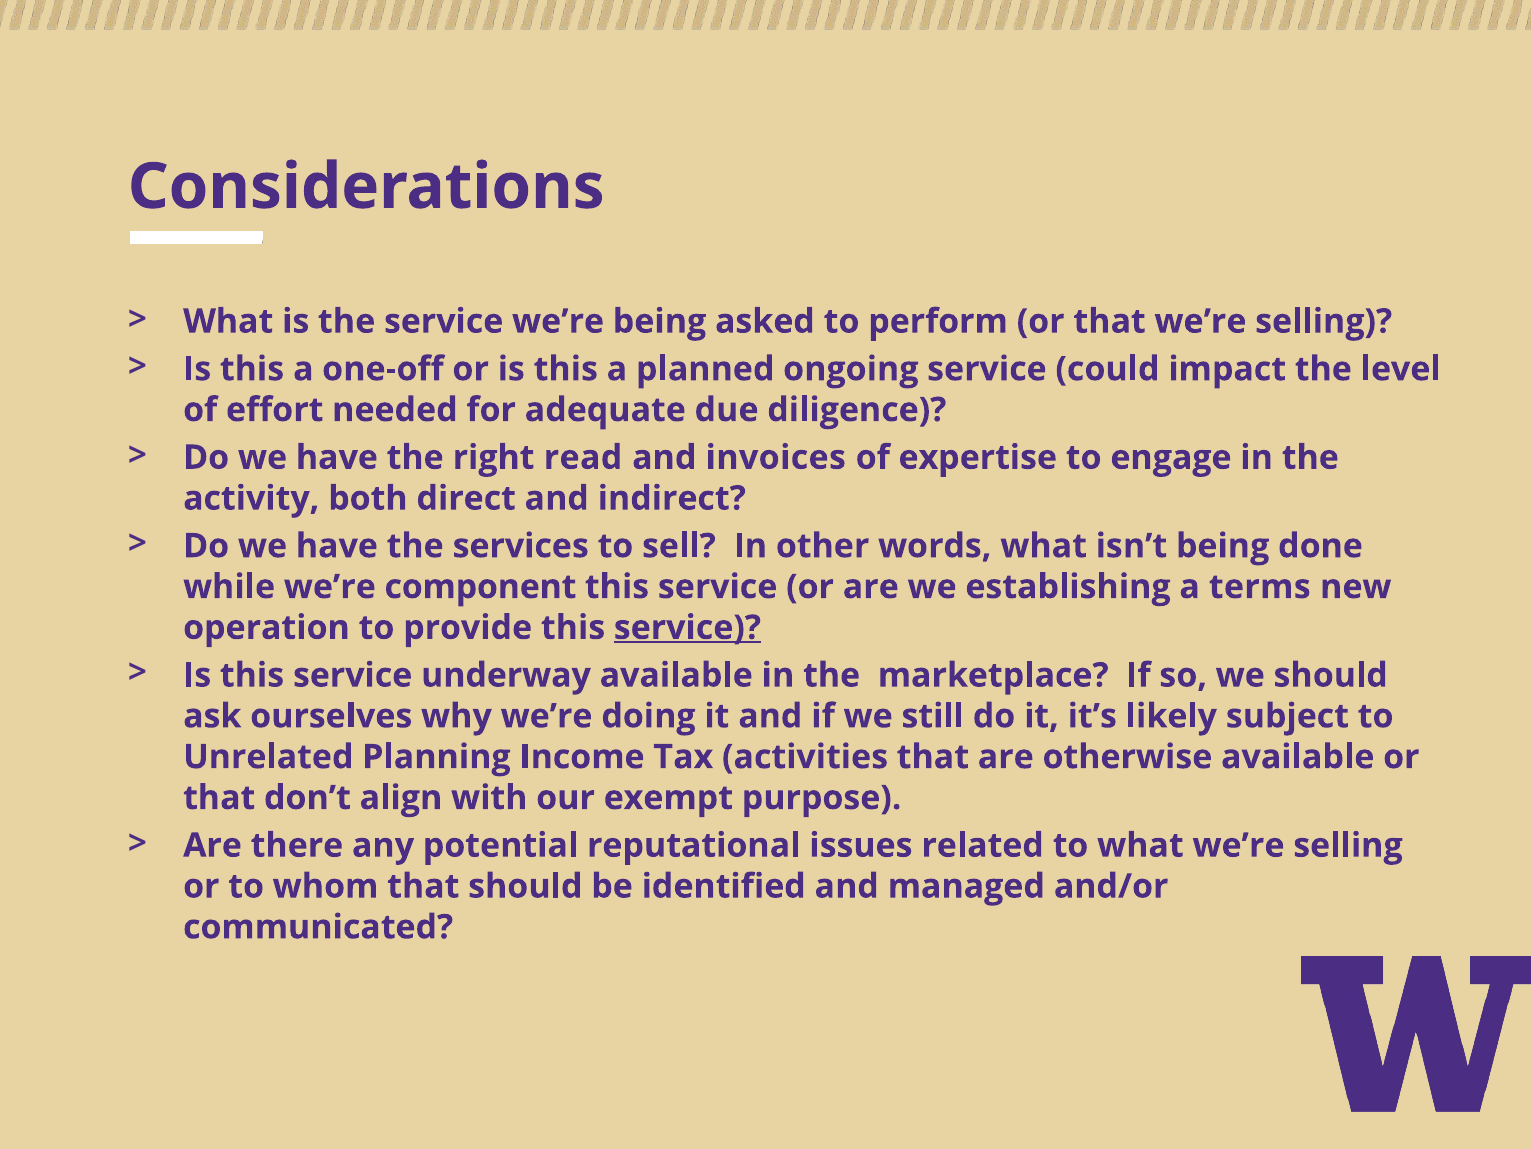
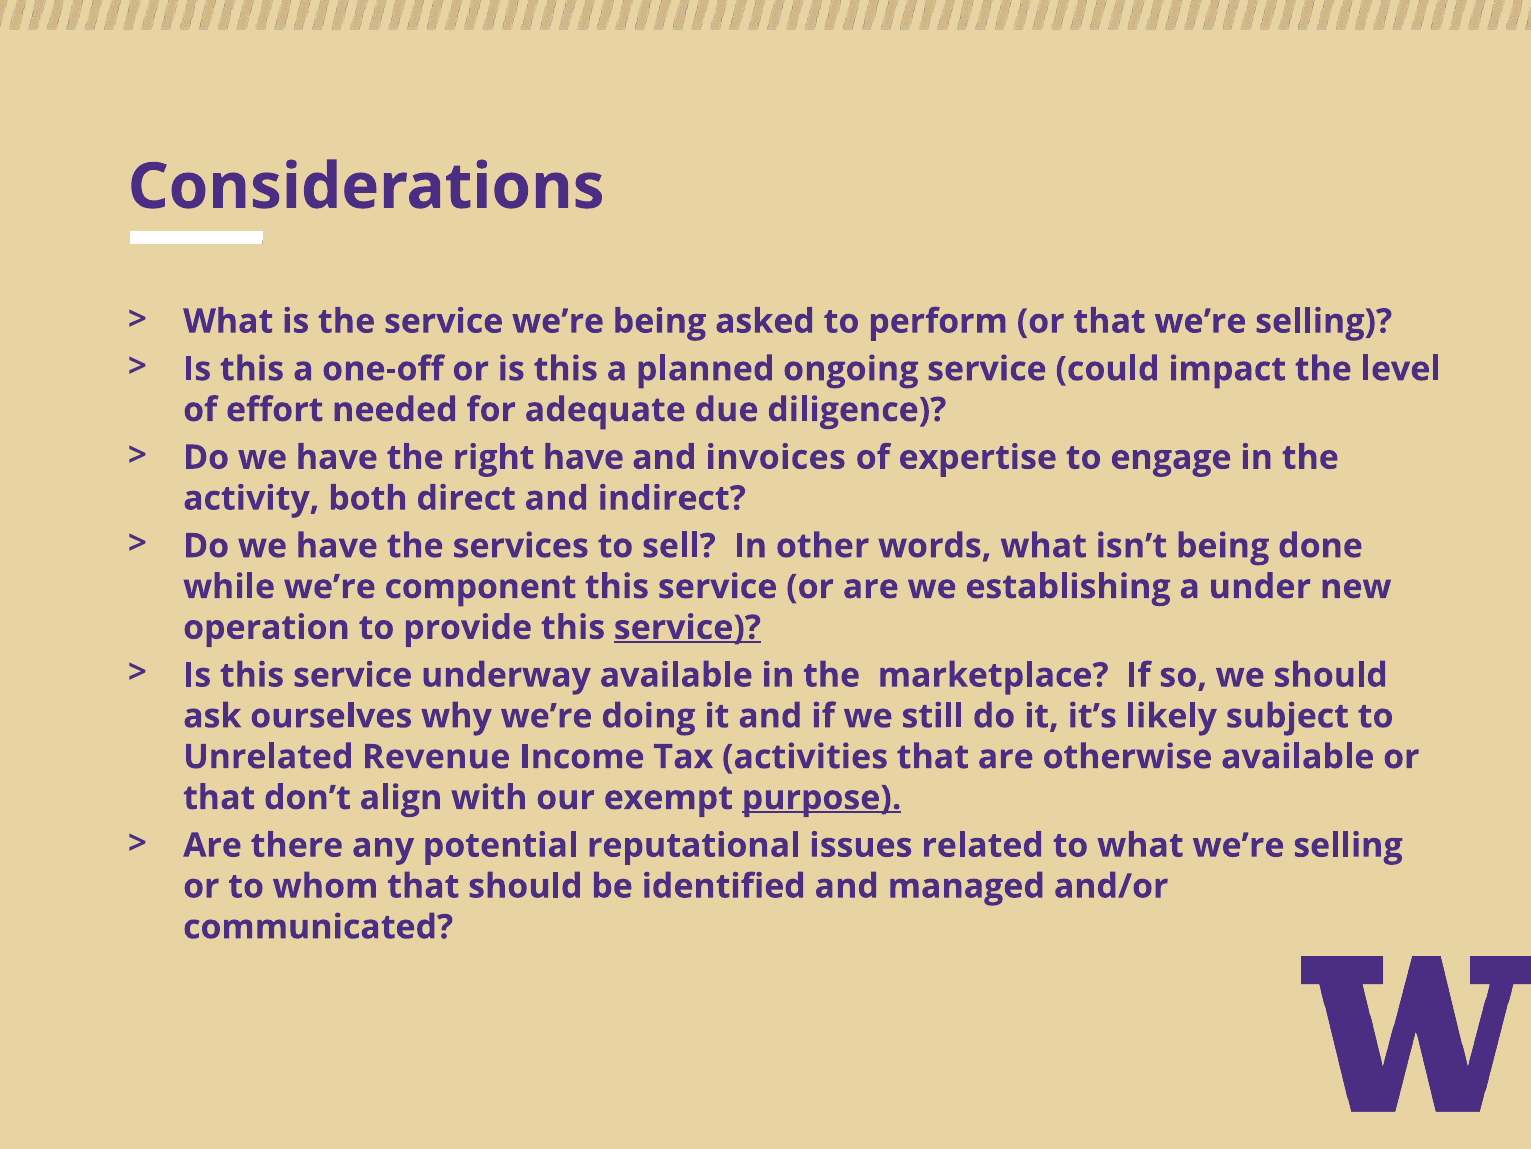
right read: read -> have (583, 457)
terms: terms -> under (1260, 586)
Planning: Planning -> Revenue (436, 757)
purpose underline: none -> present (822, 797)
